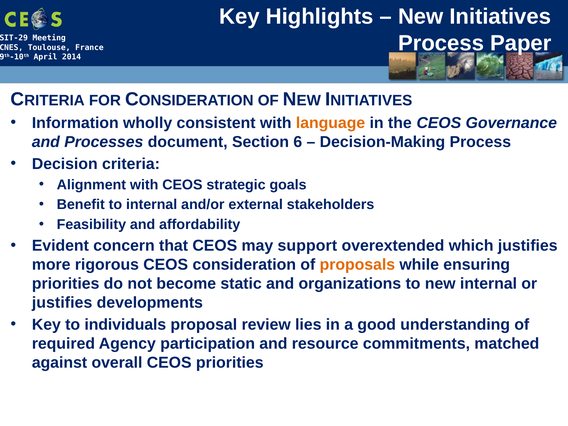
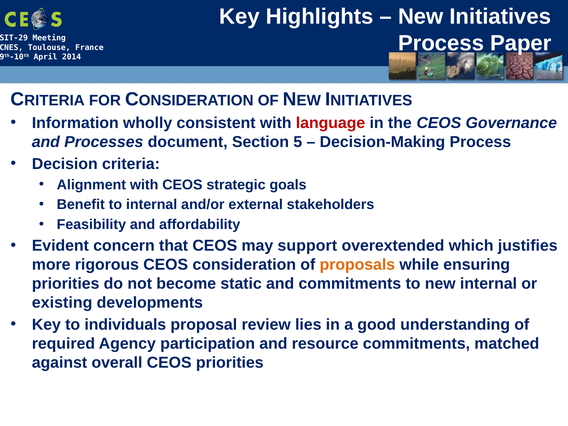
language colour: orange -> red (331, 123)
6: 6 -> 5 (298, 142)
and organizations: organizations -> commitments (350, 284)
justifies: justifies -> existing (62, 303)
